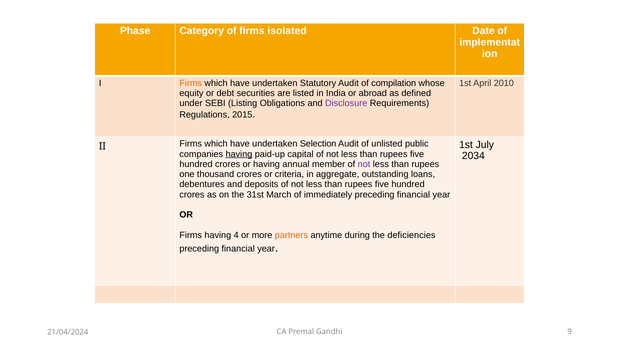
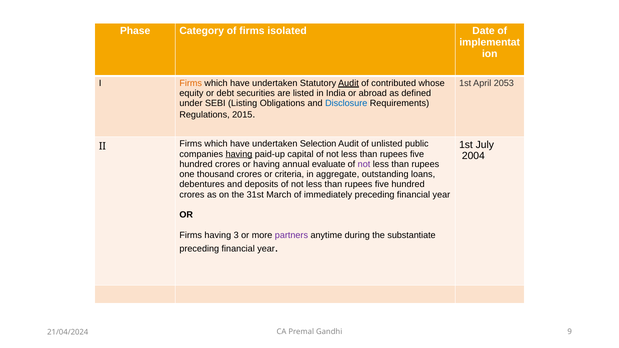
Audit underline: none -> present (348, 83)
compilation: compilation -> contributed (394, 83)
2010: 2010 -> 2053 (504, 83)
Disclosure colour: purple -> blue (346, 103)
2034: 2034 -> 2004 (473, 156)
member: member -> evaluate (329, 164)
4: 4 -> 3 (236, 235)
partners colour: orange -> purple (291, 235)
deficiencies: deficiencies -> substantiate (412, 235)
